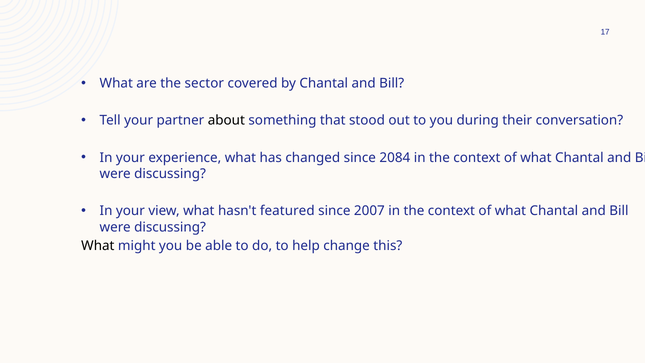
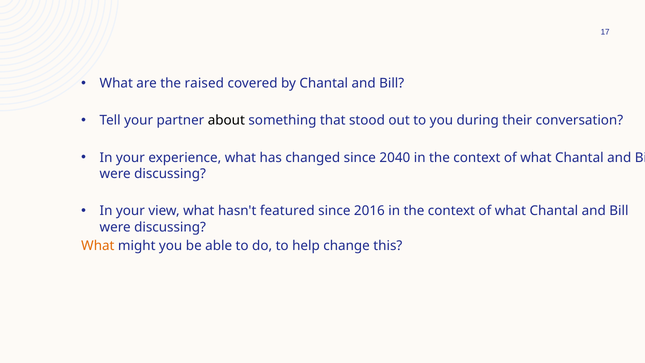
sector: sector -> raised (204, 83)
2084: 2084 -> 2040 (395, 158)
2007: 2007 -> 2016 (369, 211)
What colour: black -> orange (98, 245)
